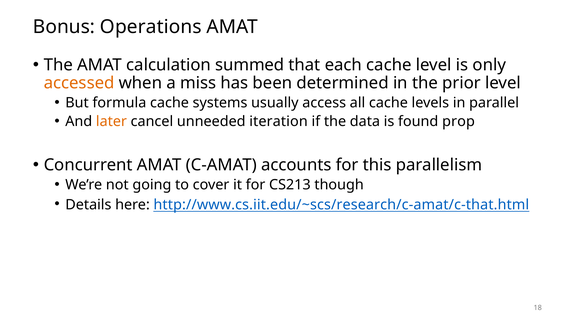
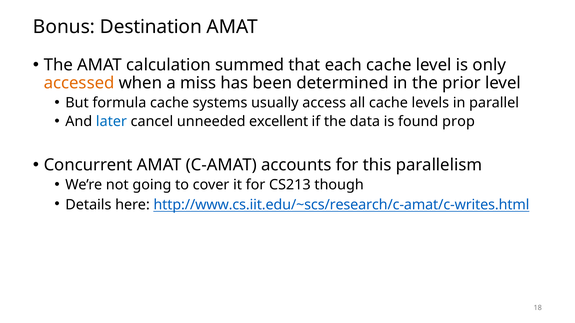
Operations: Operations -> Destination (151, 27)
later colour: orange -> blue (111, 121)
iteration: iteration -> excellent (279, 121)
http://www.cs.iit.edu/~scs/research/c-amat/c-that.html: http://www.cs.iit.edu/~scs/research/c-amat/c-that.html -> http://www.cs.iit.edu/~scs/research/c-amat/c-writes.html (341, 205)
